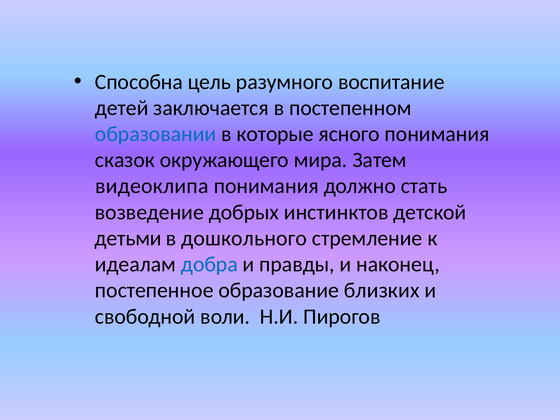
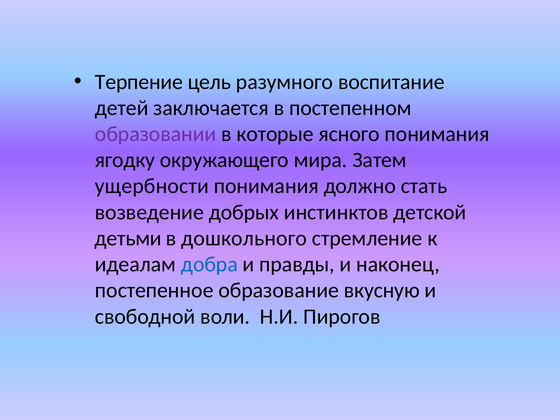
Способна: Способна -> Терпение (139, 82)
образовании colour: blue -> purple (156, 134)
сказок: сказок -> ягодку (125, 160)
видеоклипа: видеоклипа -> ущербности (152, 186)
близких: близких -> вкусную (382, 290)
